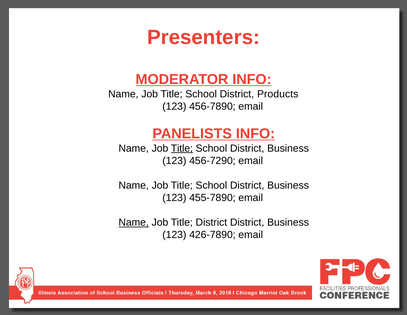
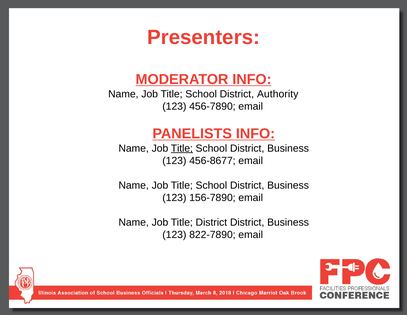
Products: Products -> Authority (278, 94)
456-7290: 456-7290 -> 456-8677 (212, 160)
455-7890: 455-7890 -> 156-7890 (212, 197)
Name underline: present -> none (134, 222)
426-7890: 426-7890 -> 822-7890 (212, 234)
